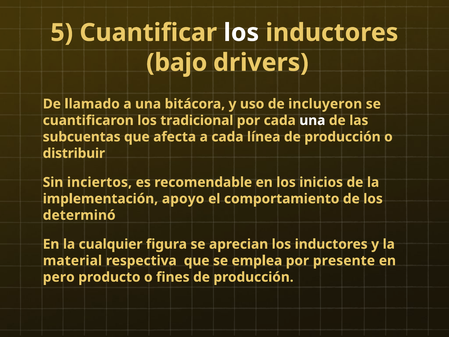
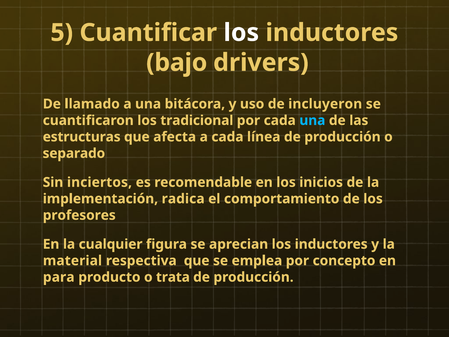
una colour: white -> light blue (312, 120)
subcuentas: subcuentas -> estructuras (82, 137)
distribuir: distribuir -> separado (74, 153)
apoyo: apoyo -> radica (183, 199)
determinó: determinó -> profesores (79, 215)
presente: presente -> concepto (344, 260)
pero: pero -> para (59, 277)
fines: fines -> trata (173, 277)
